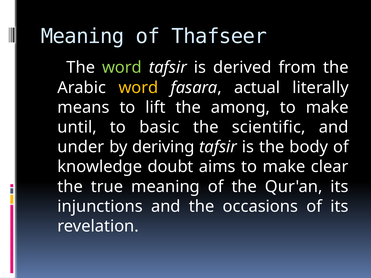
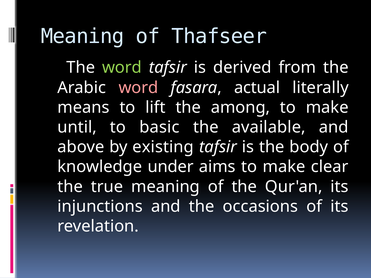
word colour: yellow -> pink (138, 88)
scientific: scientific -> available (269, 127)
under: under -> above (81, 147)
deriving: deriving -> existing (163, 147)
doubt: doubt -> under (171, 167)
